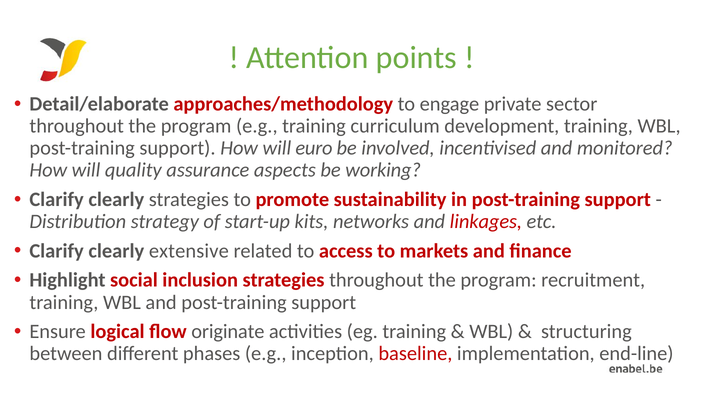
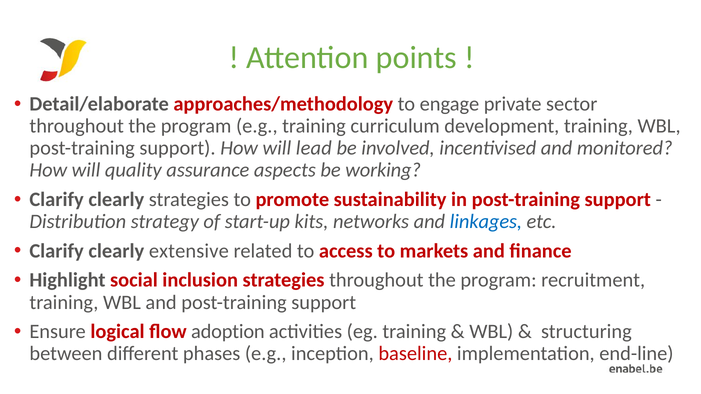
euro: euro -> lead (314, 148)
linkages colour: red -> blue (486, 222)
originate: originate -> adoption (228, 332)
